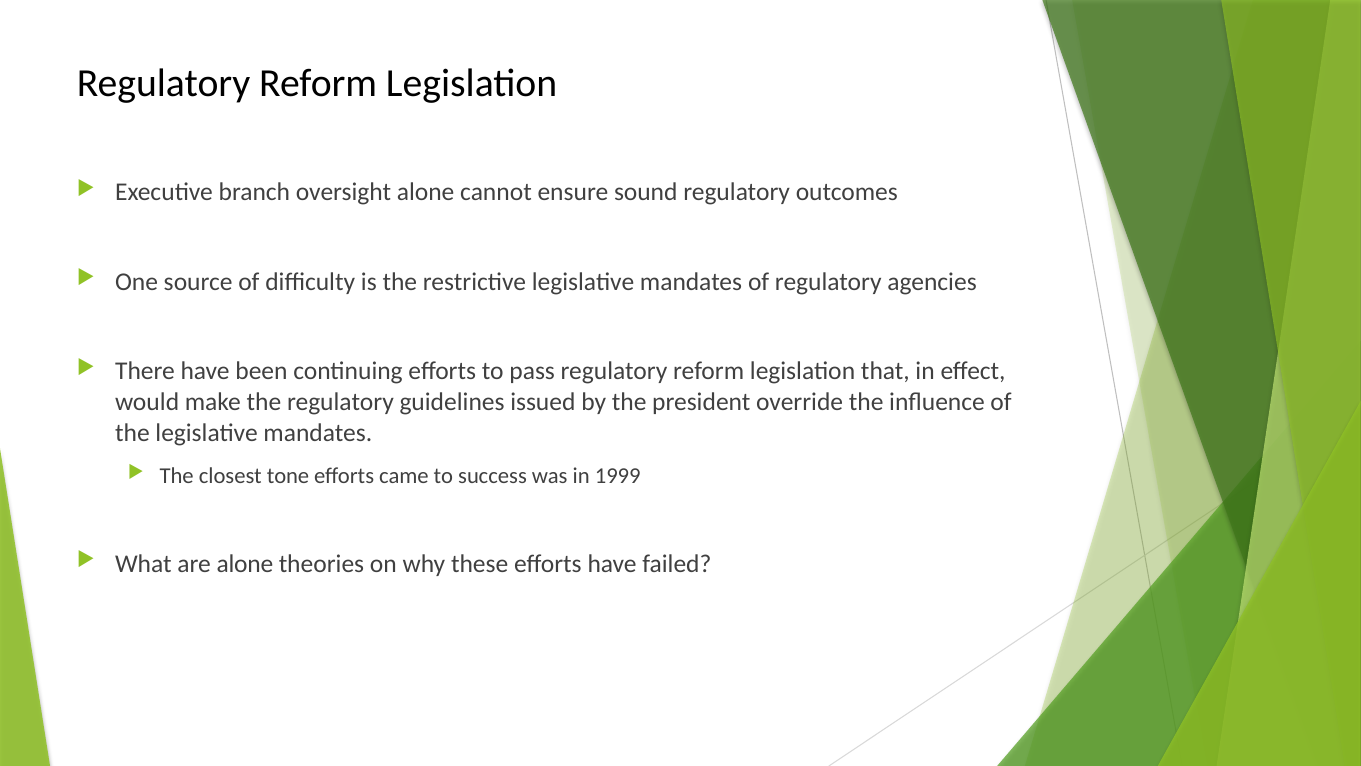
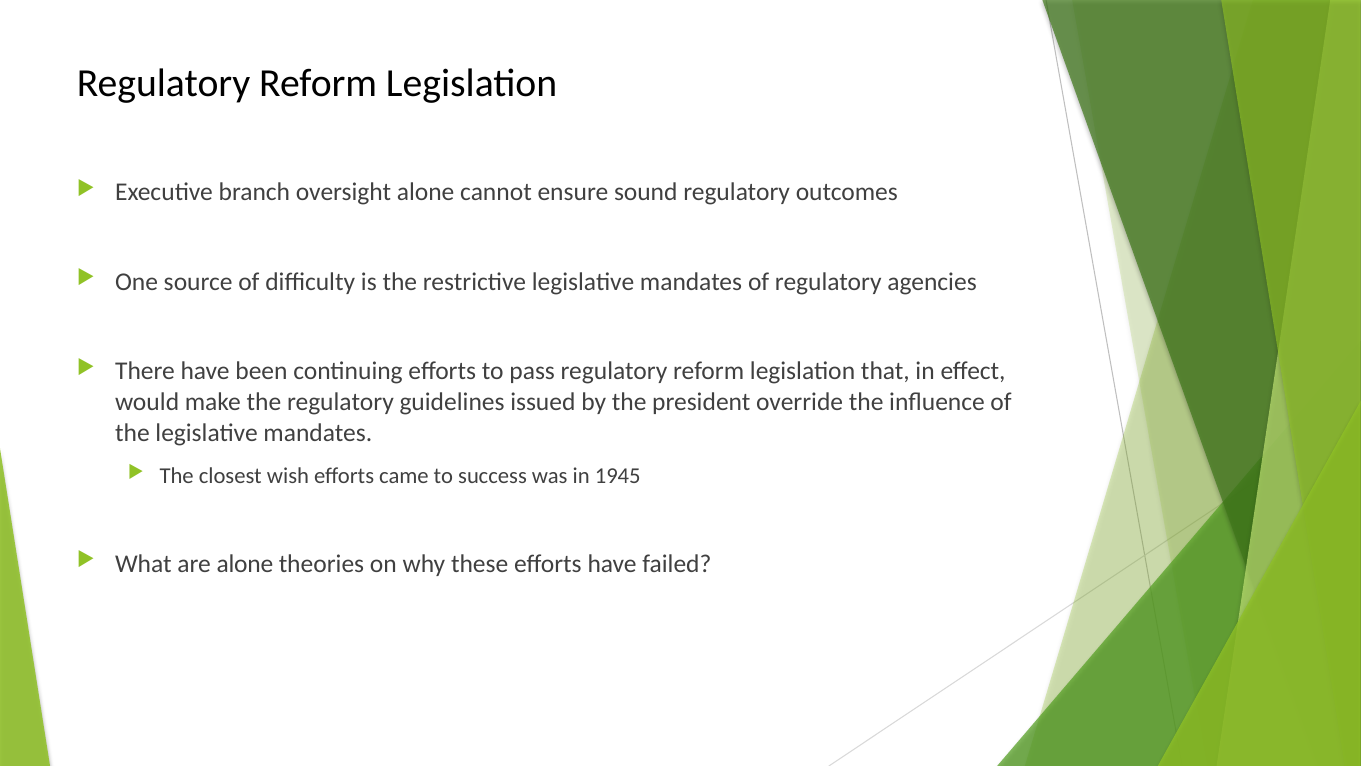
tone: tone -> wish (288, 475)
1999: 1999 -> 1945 (618, 475)
